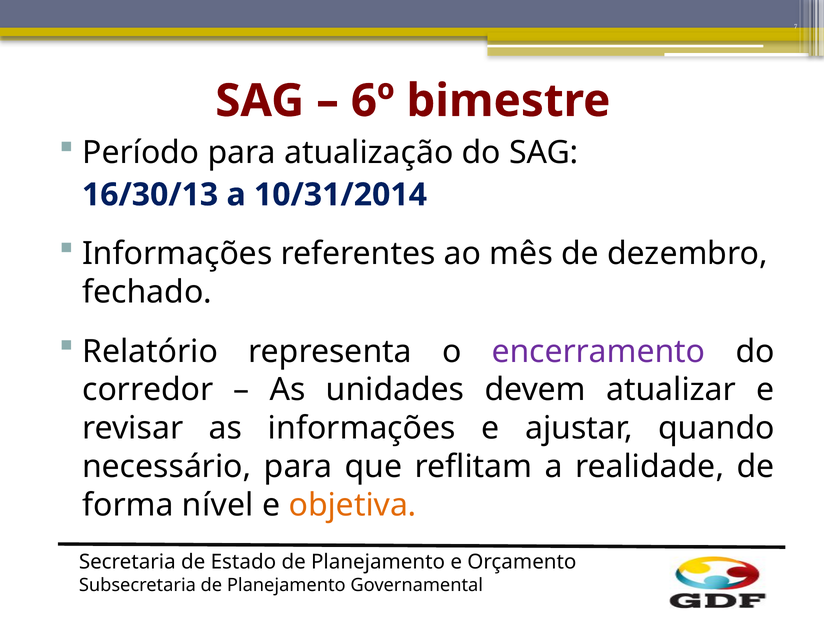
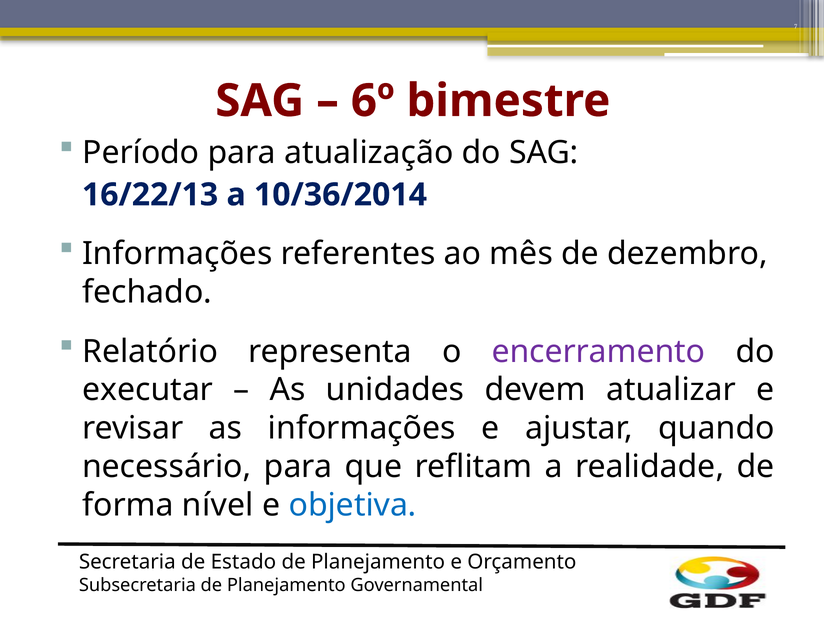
16/30/13: 16/30/13 -> 16/22/13 (150, 195)
10/31/2014: 10/31/2014 -> 10/36/2014 (340, 195)
corredor: corredor -> executar (148, 390)
objetiva colour: orange -> blue (353, 505)
